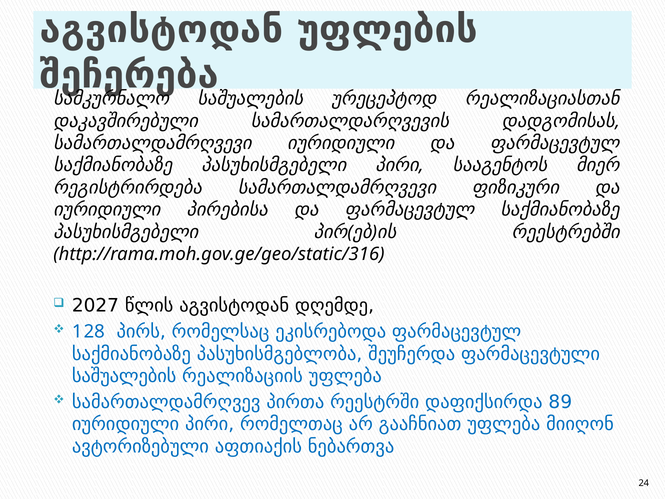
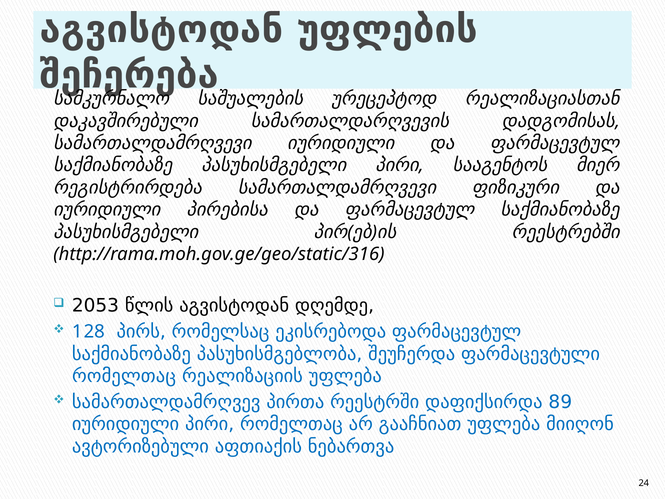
2027: 2027 -> 2053 (95, 306)
საშუალების: საშუალების -> რომელთაც (124, 376)
